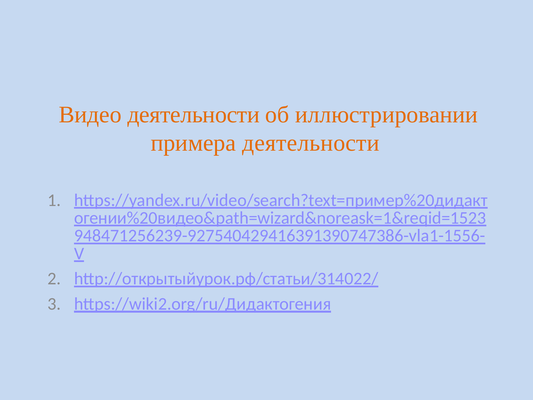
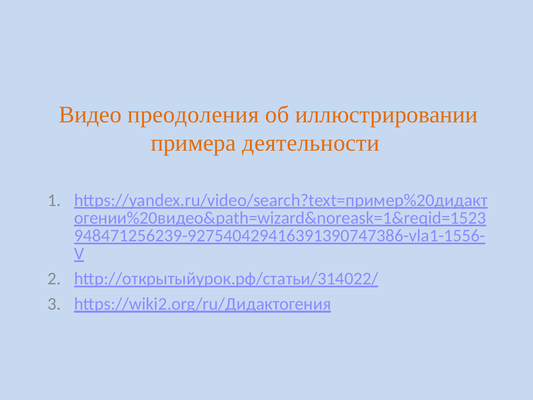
Видео деятельности: деятельности -> преодоления (193, 115)
